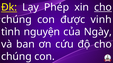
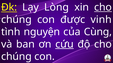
Phép: Phép -> Lòng (57, 7)
Ngày: Ngày -> Cùng (98, 32)
cứu underline: none -> present (64, 45)
